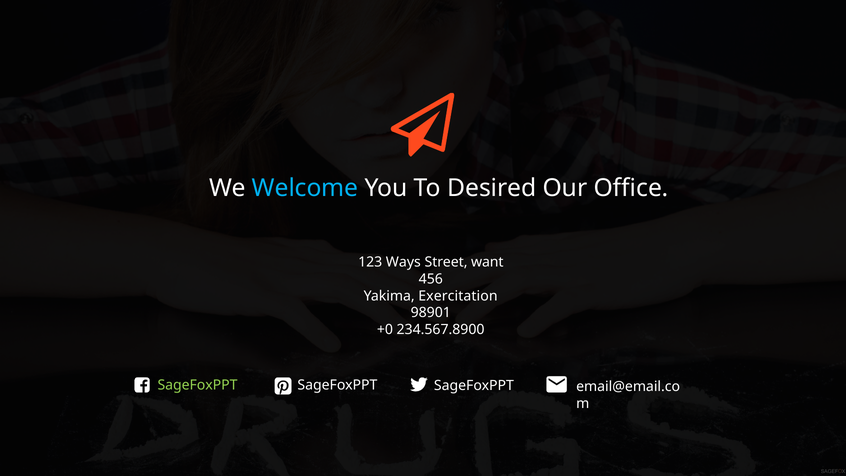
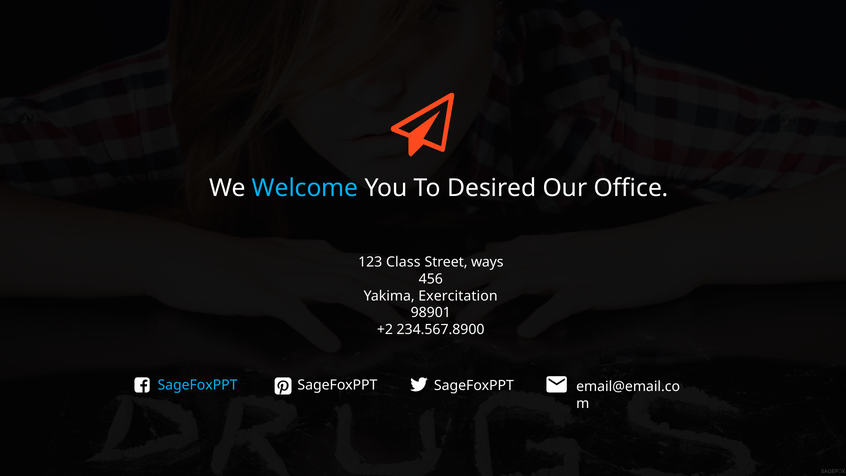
Ways: Ways -> Class (403, 262)
want: want -> ways (487, 262)
+0: +0 -> +2 (385, 330)
SageFoxPPT colour: light green -> light blue (198, 385)
